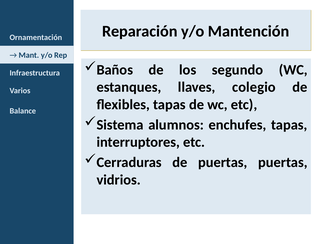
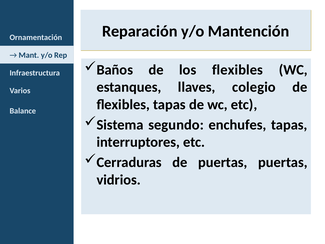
los segundo: segundo -> flexibles (237, 70)
alumnos: alumnos -> segundo (176, 125)
